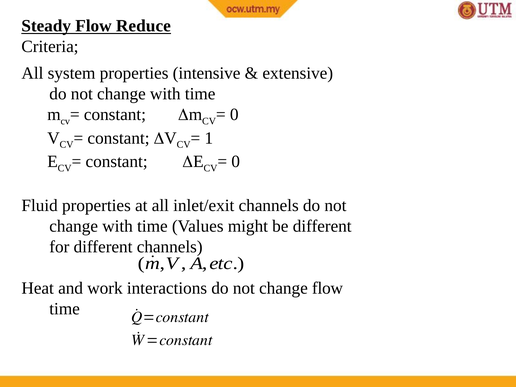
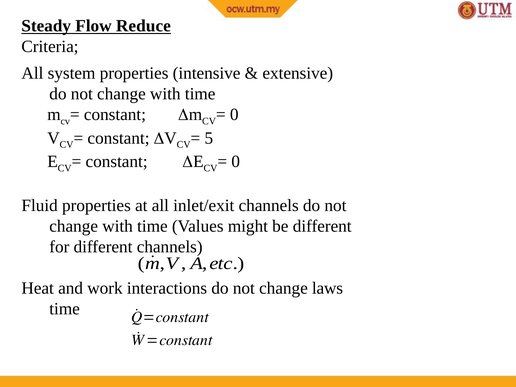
1: 1 -> 5 (209, 138)
change flow: flow -> laws (327, 288)
